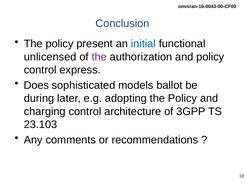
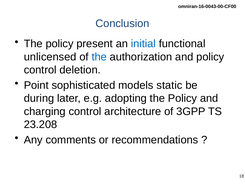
the colour: purple -> blue (99, 57)
express: express -> deletion (80, 70)
Does: Does -> Point (36, 85)
ballot: ballot -> static (169, 85)
23.103: 23.103 -> 23.208 (41, 124)
